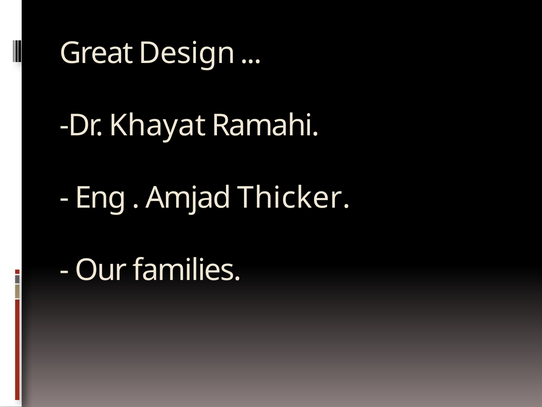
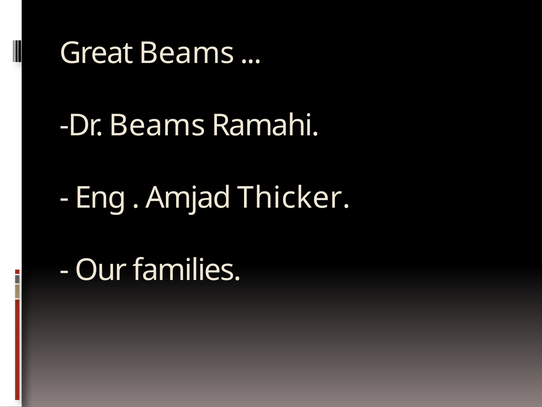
Great Design: Design -> Beams (187, 53)
Dr Khayat: Khayat -> Beams (157, 125)
